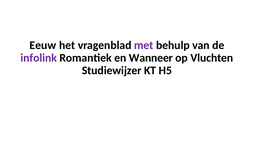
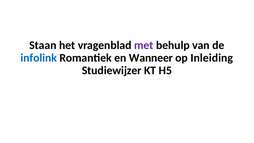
Eeuw: Eeuw -> Staan (43, 45)
infolink colour: purple -> blue (39, 58)
Vluchten: Vluchten -> Inleiding (212, 58)
